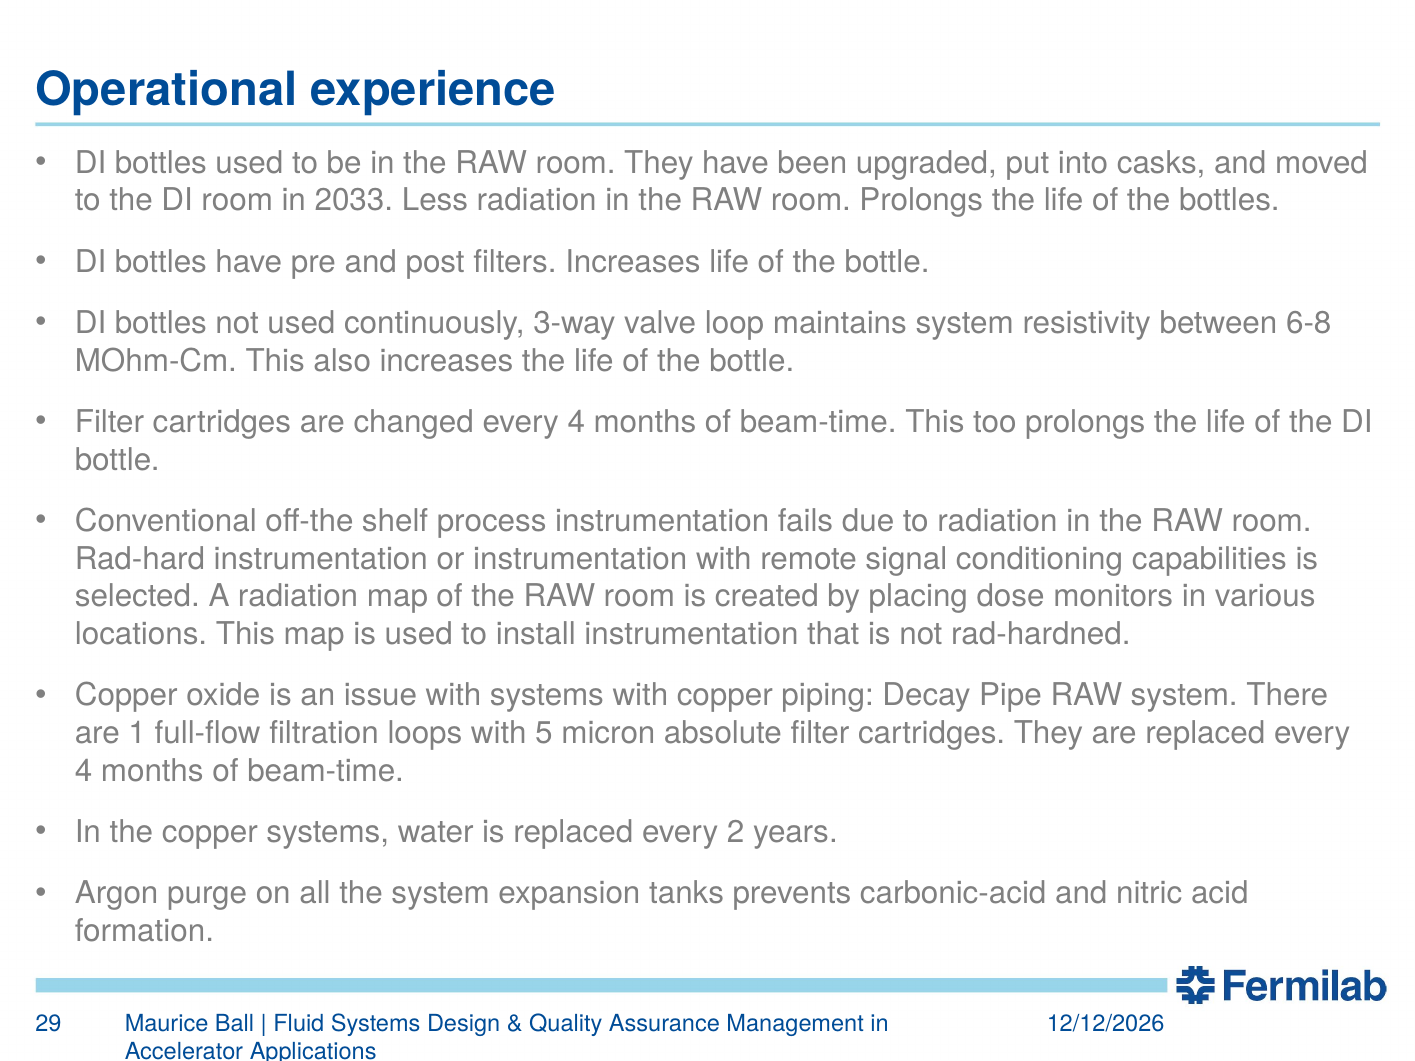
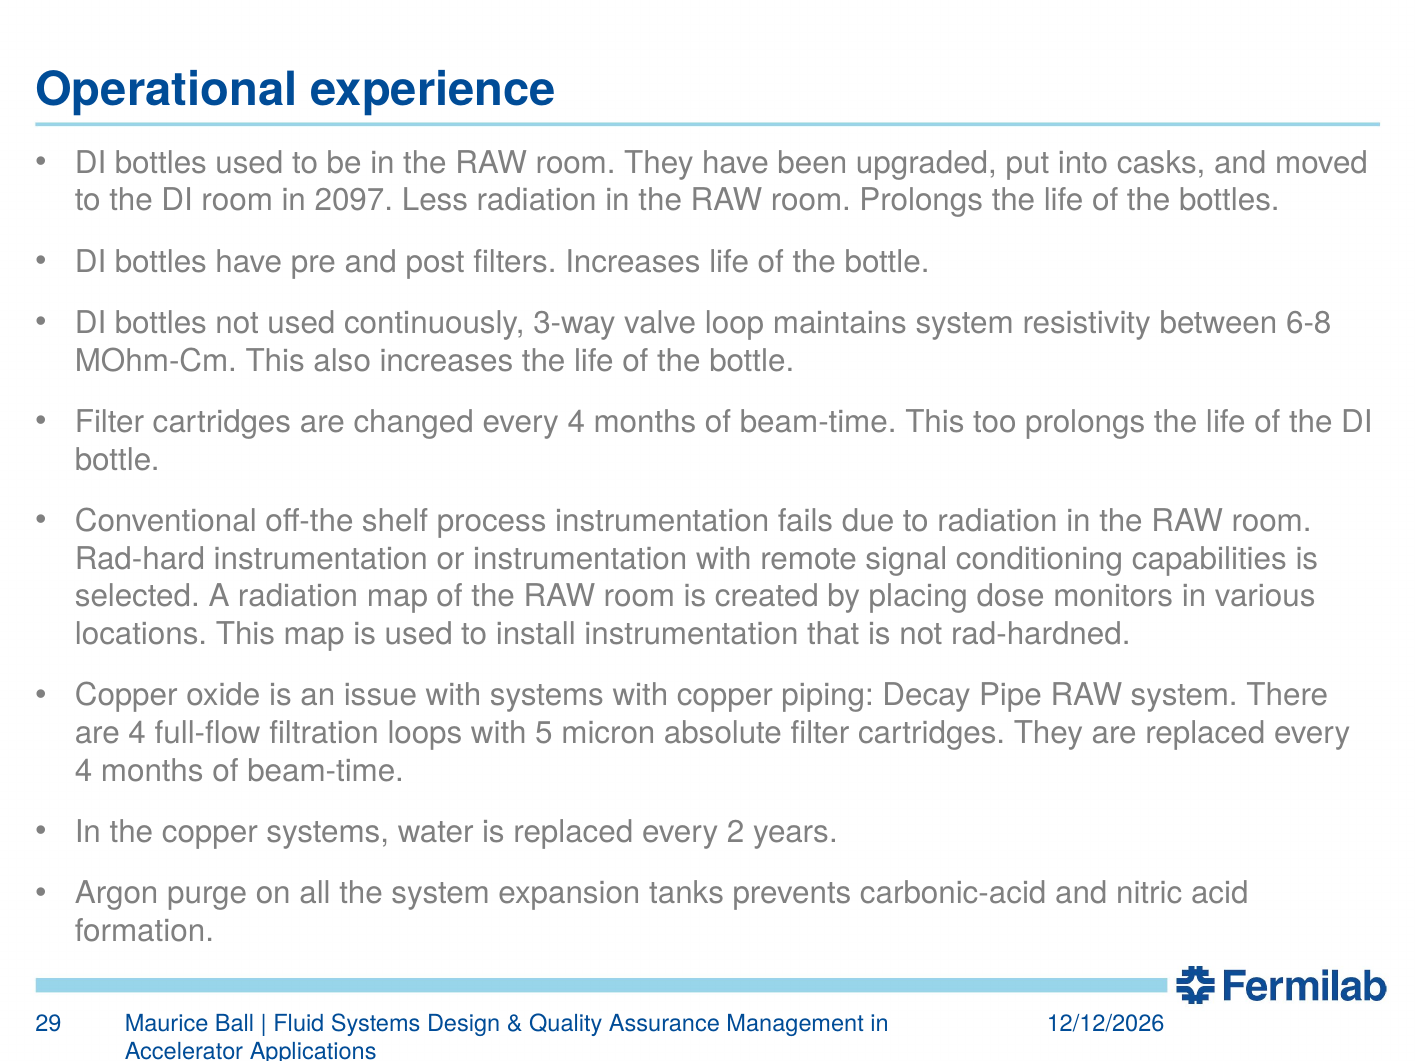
2033: 2033 -> 2097 (354, 200)
are 1: 1 -> 4 (137, 733)
